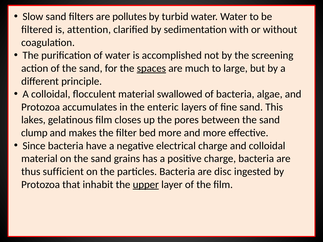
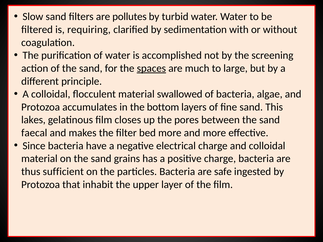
attention: attention -> requiring (89, 30)
enteric: enteric -> bottom (163, 107)
clump: clump -> faecal (34, 133)
disc: disc -> safe (223, 172)
upper underline: present -> none (146, 185)
